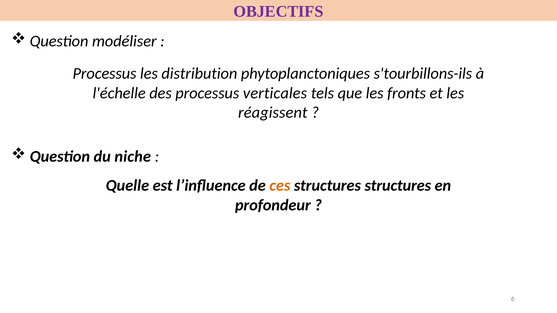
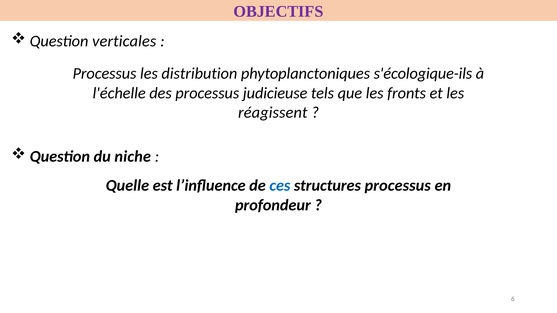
modéliser: modéliser -> verticales (124, 41)
s'tourbillons-ils: s'tourbillons-ils -> s'écologique-ils (423, 74)
verticales: verticales -> judicieuse (275, 93)
ces colour: orange -> blue (280, 186)
structures structures: structures -> processus (398, 186)
